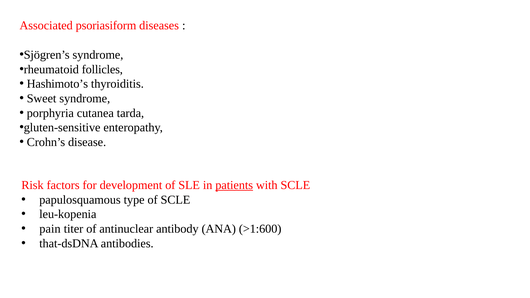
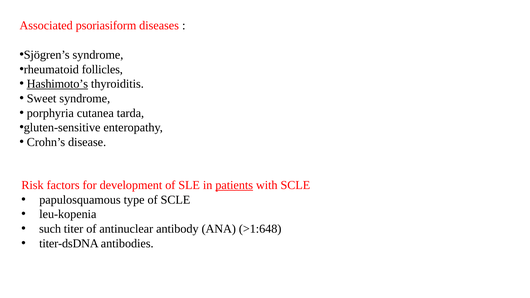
Hashimoto’s underline: none -> present (57, 84)
pain: pain -> such (50, 229)
>1:600: >1:600 -> >1:648 (260, 229)
that-dsDNA: that-dsDNA -> titer-dsDNA (69, 244)
